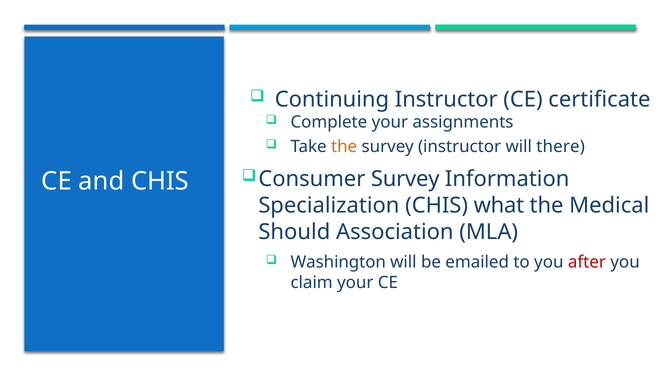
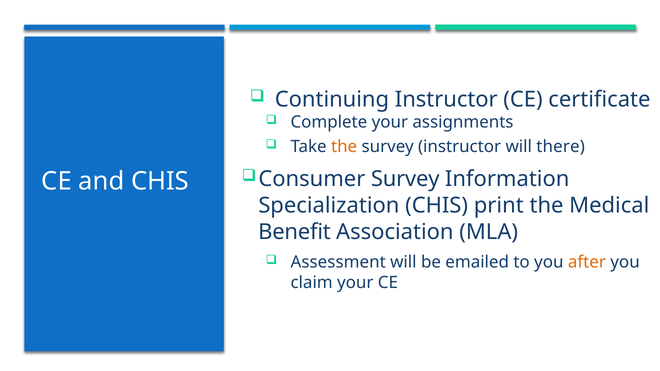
what: what -> print (499, 206)
Should: Should -> Benefit (294, 232)
Washington: Washington -> Assessment (338, 263)
after colour: red -> orange (587, 263)
